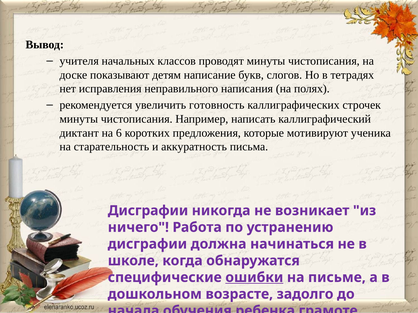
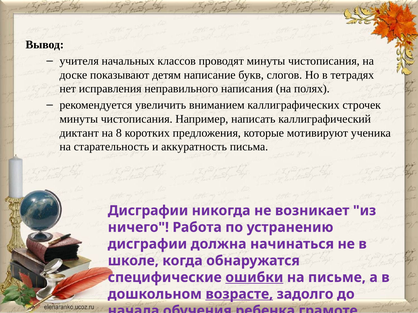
готовность: готовность -> вниманием (217, 105)
6: 6 -> 8 (119, 133)
возрасте underline: none -> present (239, 295)
